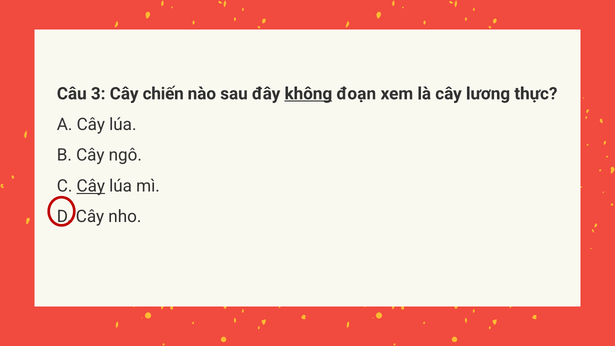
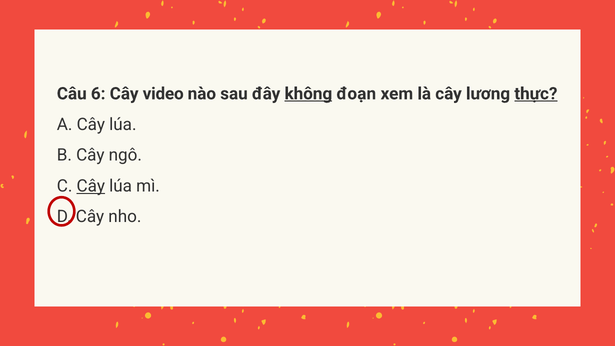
3: 3 -> 6 (98, 94)
chiến: chiến -> video (163, 94)
thực underline: none -> present (536, 94)
